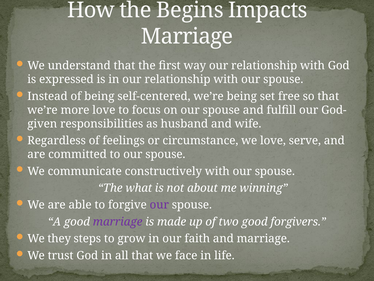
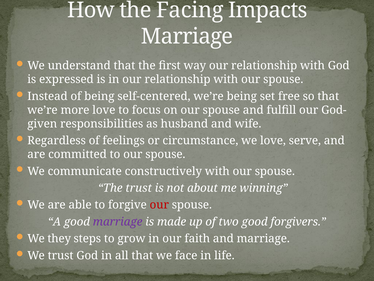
Begins: Begins -> Facing (190, 10)
The what: what -> trust (139, 188)
our colour: purple -> red (159, 205)
